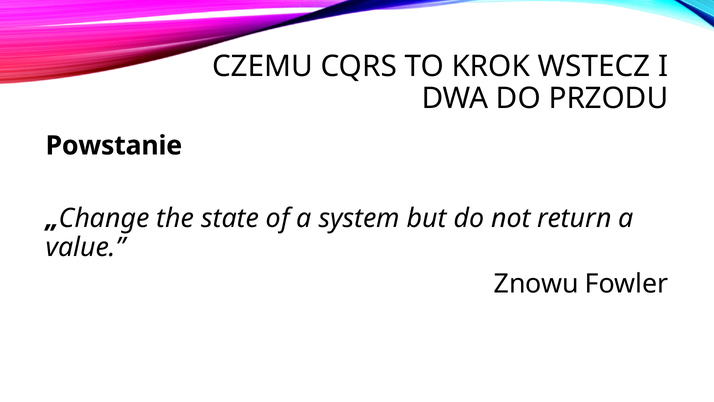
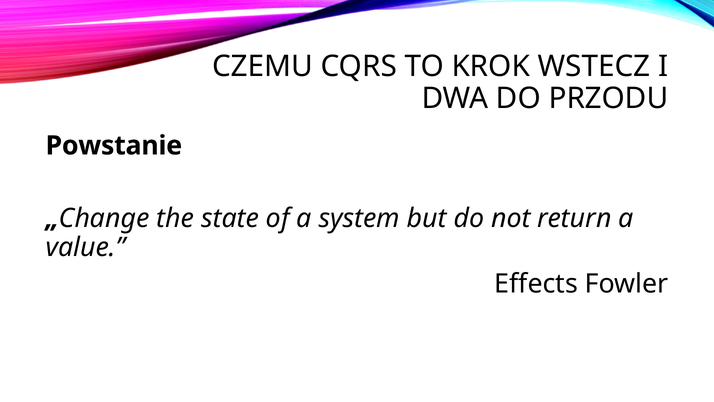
Znowu: Znowu -> Effects (536, 283)
